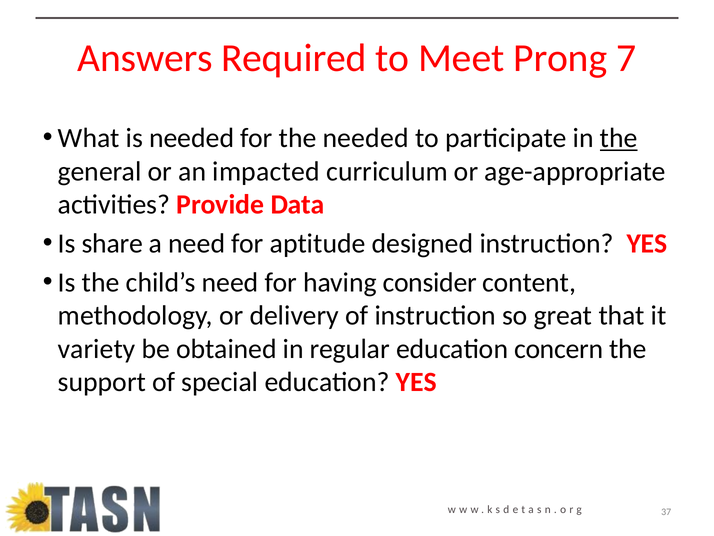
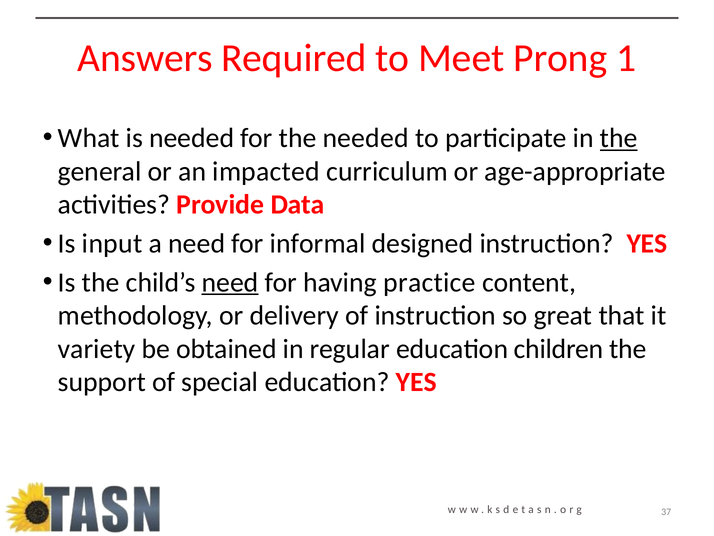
7: 7 -> 1 (626, 58)
share: share -> input (112, 243)
aptitude: aptitude -> informal (318, 243)
need underline: none -> present (230, 282)
consider: consider -> practice (429, 282)
concern: concern -> children (559, 349)
